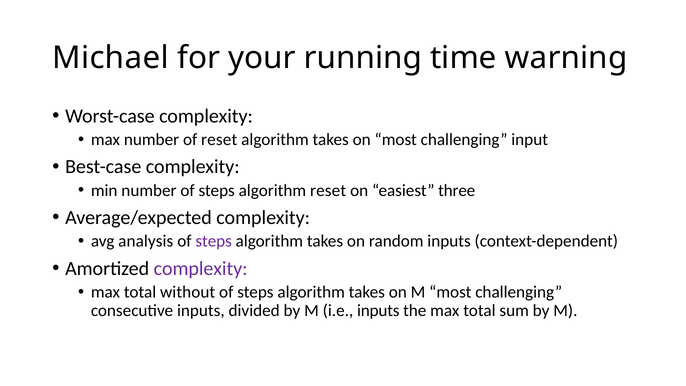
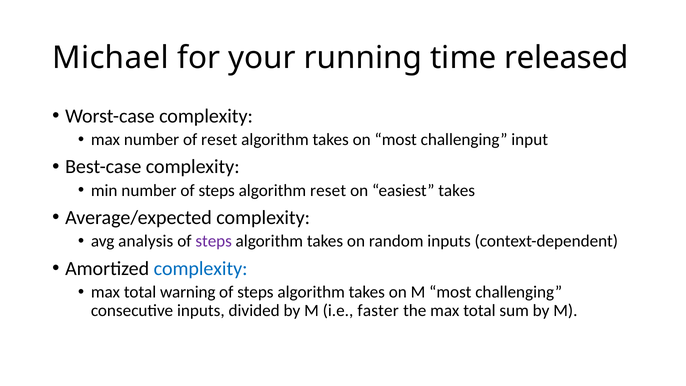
warning: warning -> released (566, 58)
easiest three: three -> takes (457, 190)
complexity colour: purple -> blue (201, 268)
without: without -> warning (188, 292)
i.e inputs: inputs -> faster (378, 311)
